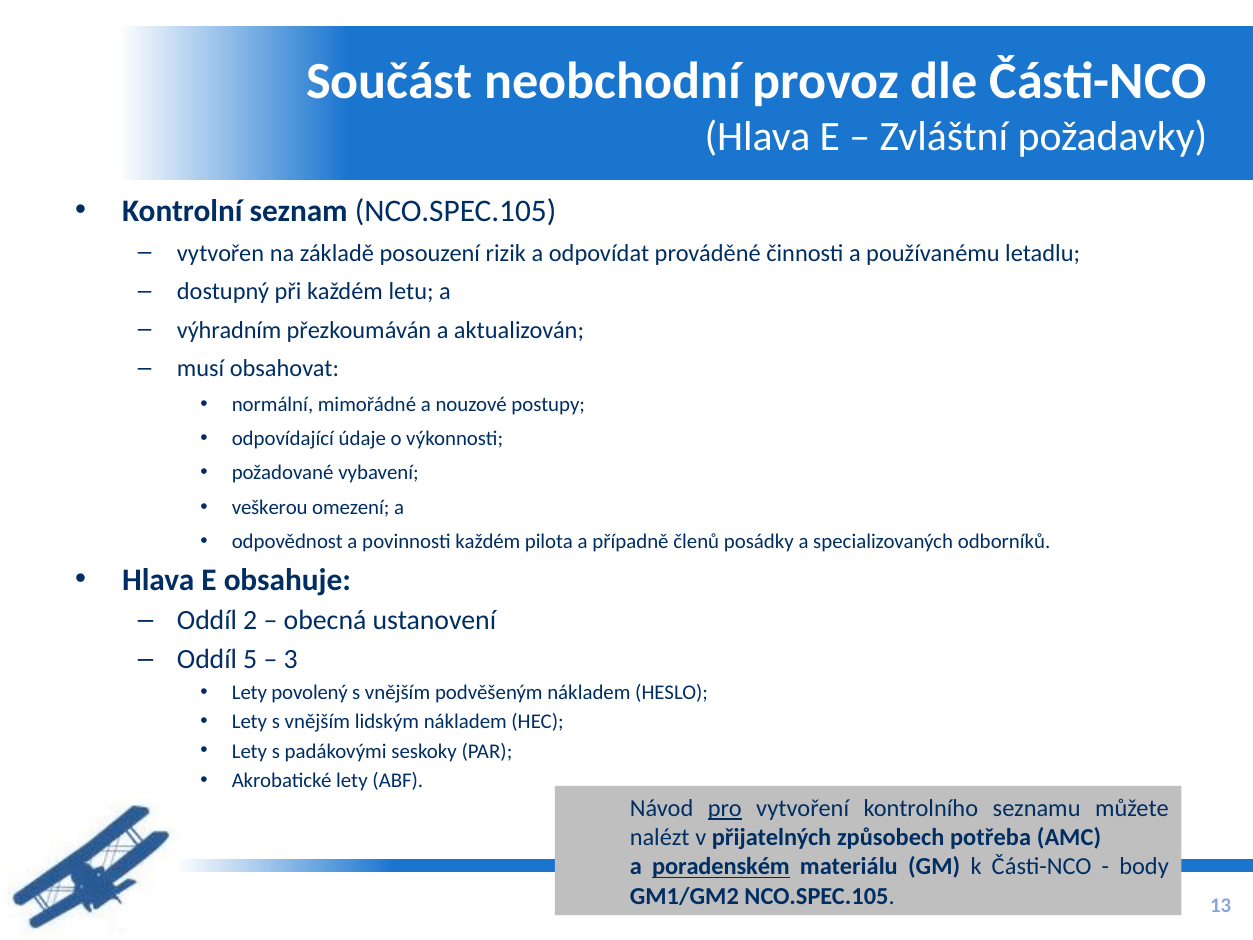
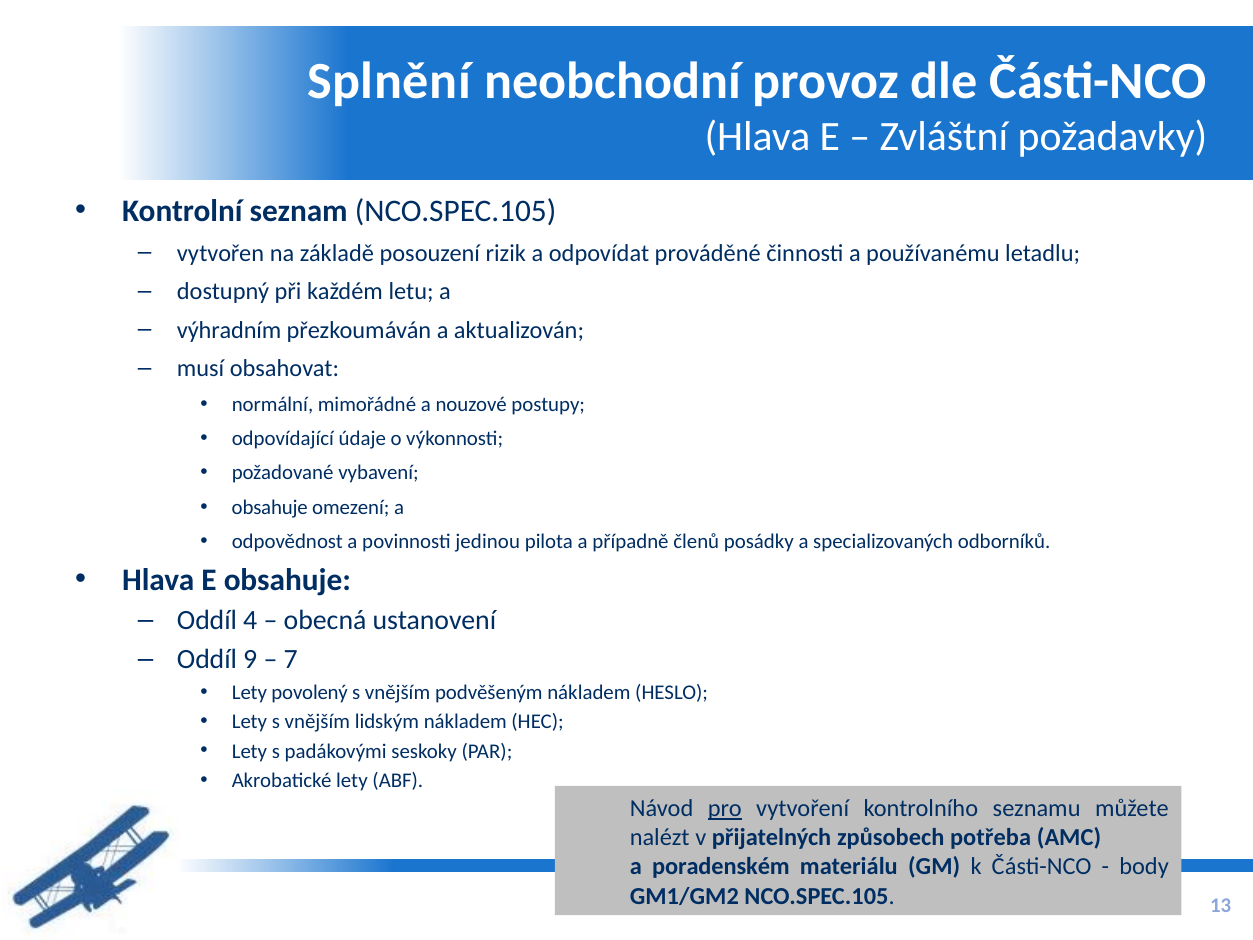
Součást: Součást -> Splnění (389, 81)
veškerou: veškerou -> obsahuje (270, 507)
povinnosti každém: každém -> jedinou (488, 541)
2: 2 -> 4 (250, 621)
5: 5 -> 9 (250, 659)
3: 3 -> 7 (291, 659)
poradenském underline: present -> none (721, 867)
